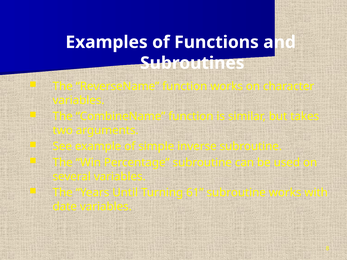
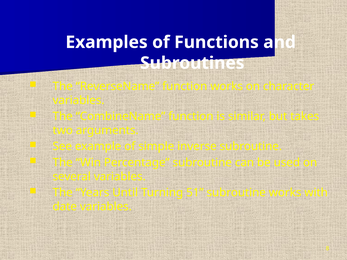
61: 61 -> 51 (195, 193)
